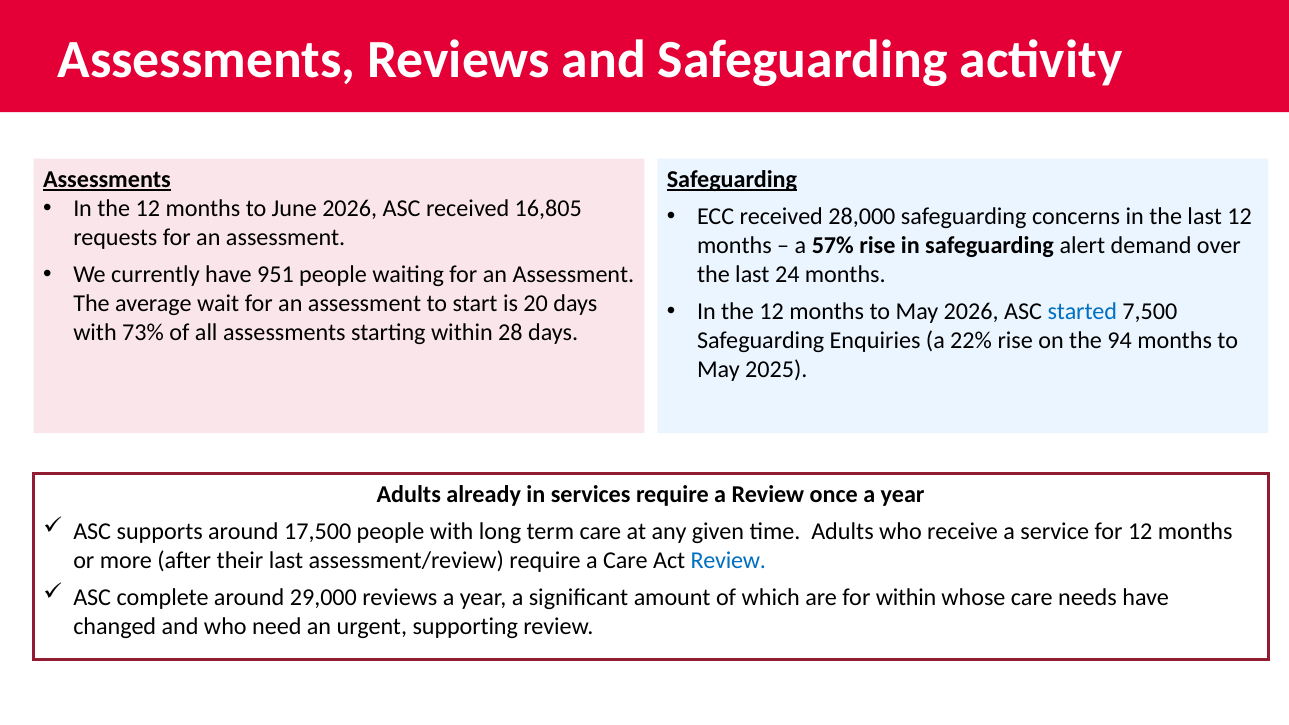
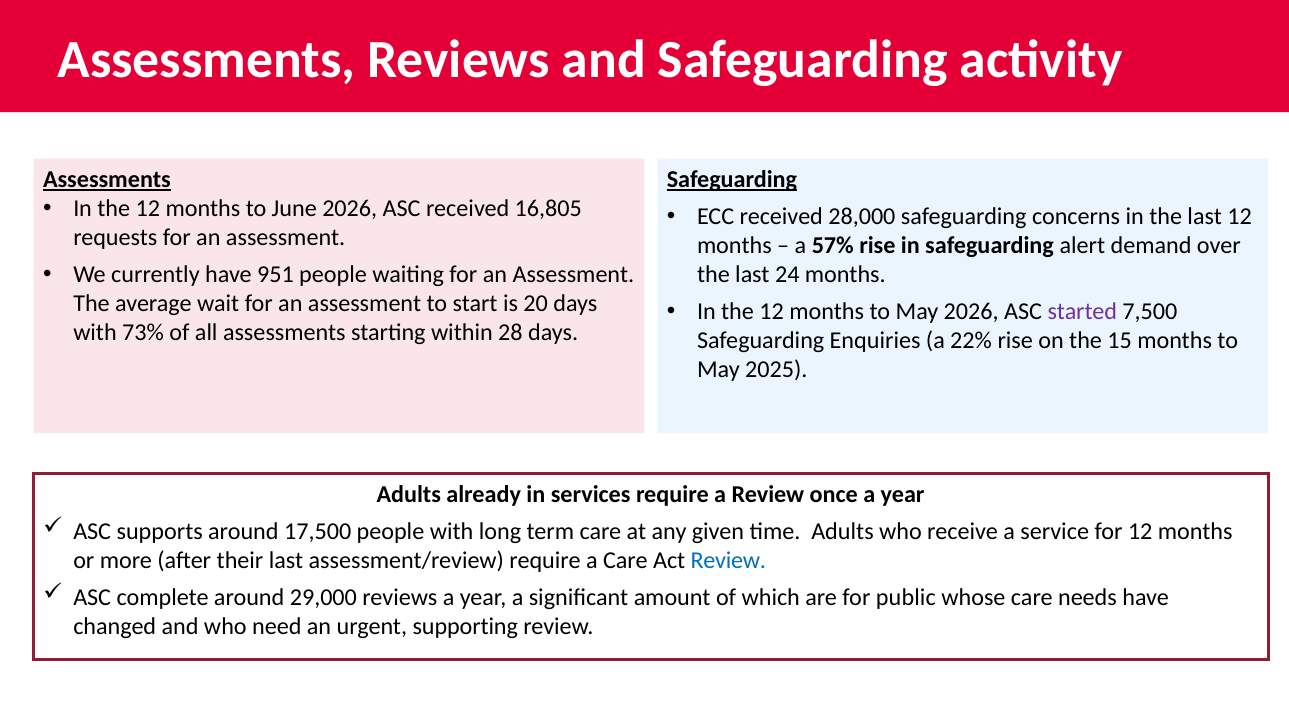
started colour: blue -> purple (1082, 312)
94: 94 -> 15 (1120, 341)
for within: within -> public (906, 597)
